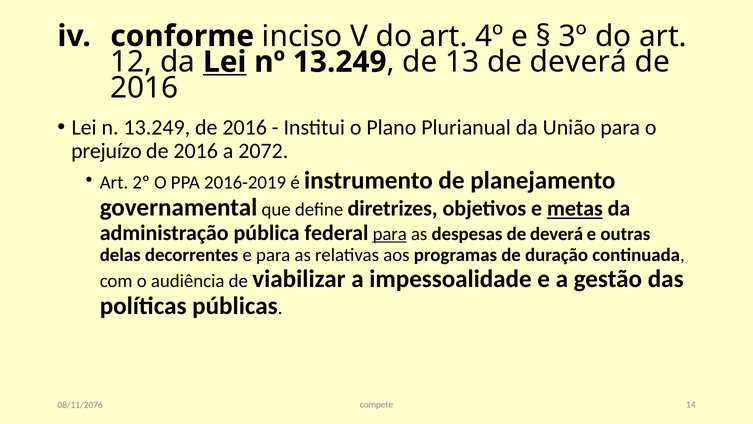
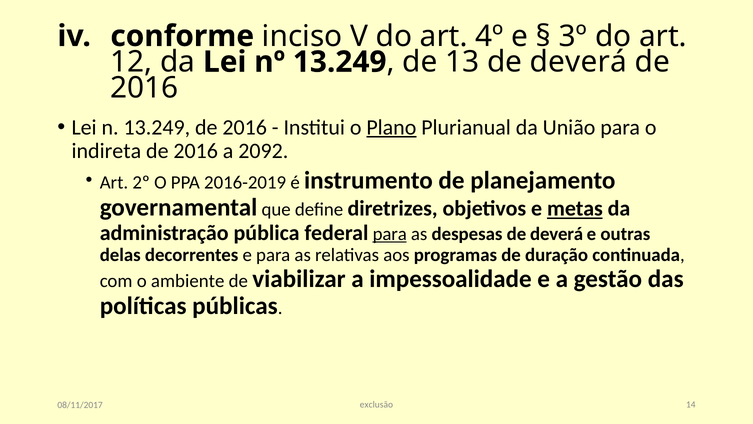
Lei underline: present -> none (225, 62)
Plano underline: none -> present (391, 127)
prejuízo: prejuízo -> indireta (106, 151)
2072: 2072 -> 2092 (263, 151)
audiência: audiência -> ambiente (188, 281)
compete: compete -> exclusão (376, 404)
08/11/2076: 08/11/2076 -> 08/11/2017 (80, 404)
